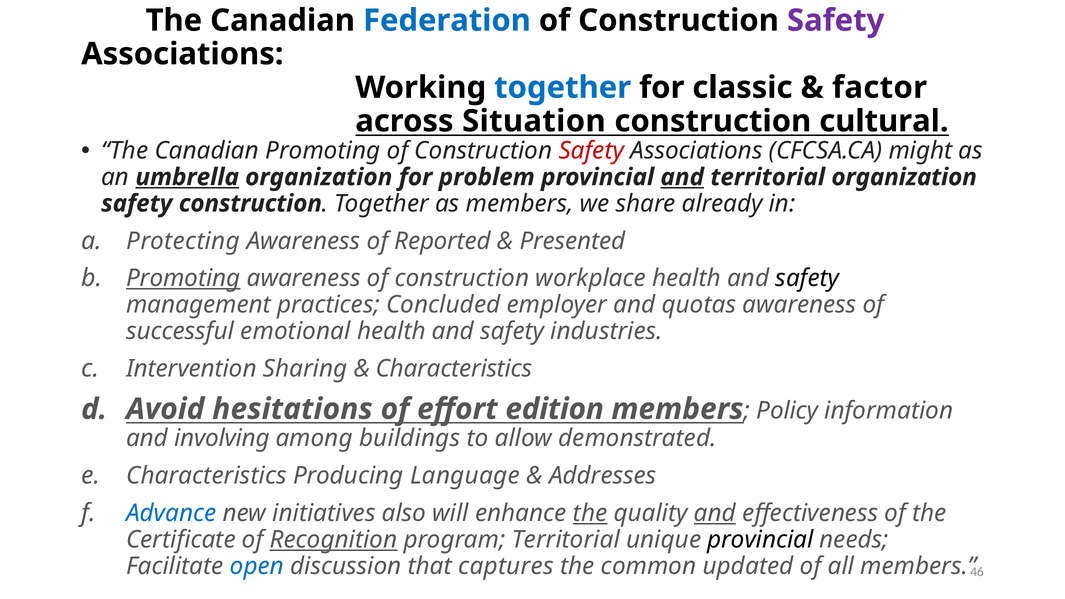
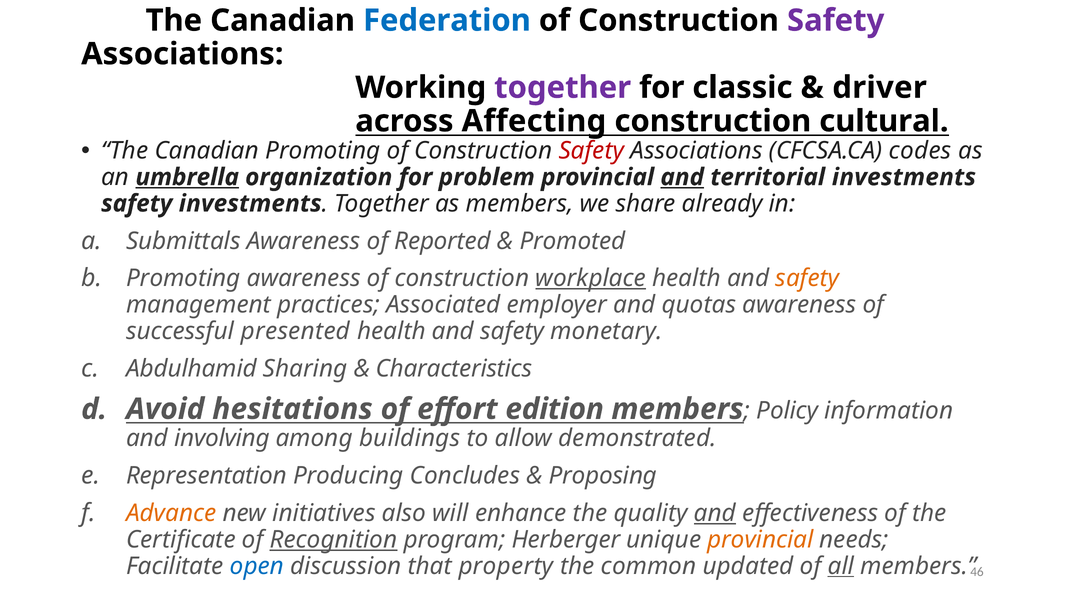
together colour: blue -> purple (563, 88)
factor: factor -> driver (880, 88)
Situation: Situation -> Affecting (534, 121)
might: might -> codes (920, 151)
territorial organization: organization -> investments (904, 177)
safety construction: construction -> investments (250, 204)
Protecting: Protecting -> Submittals (183, 241)
Presented: Presented -> Promoted (573, 241)
Promoting underline: present -> none (183, 278)
workplace underline: none -> present (591, 278)
safety colour: black -> orange (807, 278)
Concluded: Concluded -> Associated (443, 305)
emotional: emotional -> presented (295, 331)
industries: industries -> monetary (606, 331)
Intervention: Intervention -> Abdulhamid (191, 369)
Characteristics: Characteristics -> Representation (207, 476)
Language: Language -> Concludes (465, 476)
Addresses: Addresses -> Proposing (603, 476)
Advance colour: blue -> orange (171, 513)
the underline: present -> none (590, 513)
program Territorial: Territorial -> Herberger (566, 540)
provincial colour: black -> orange (760, 540)
captures: captures -> property (506, 566)
all underline: none -> present (841, 566)
